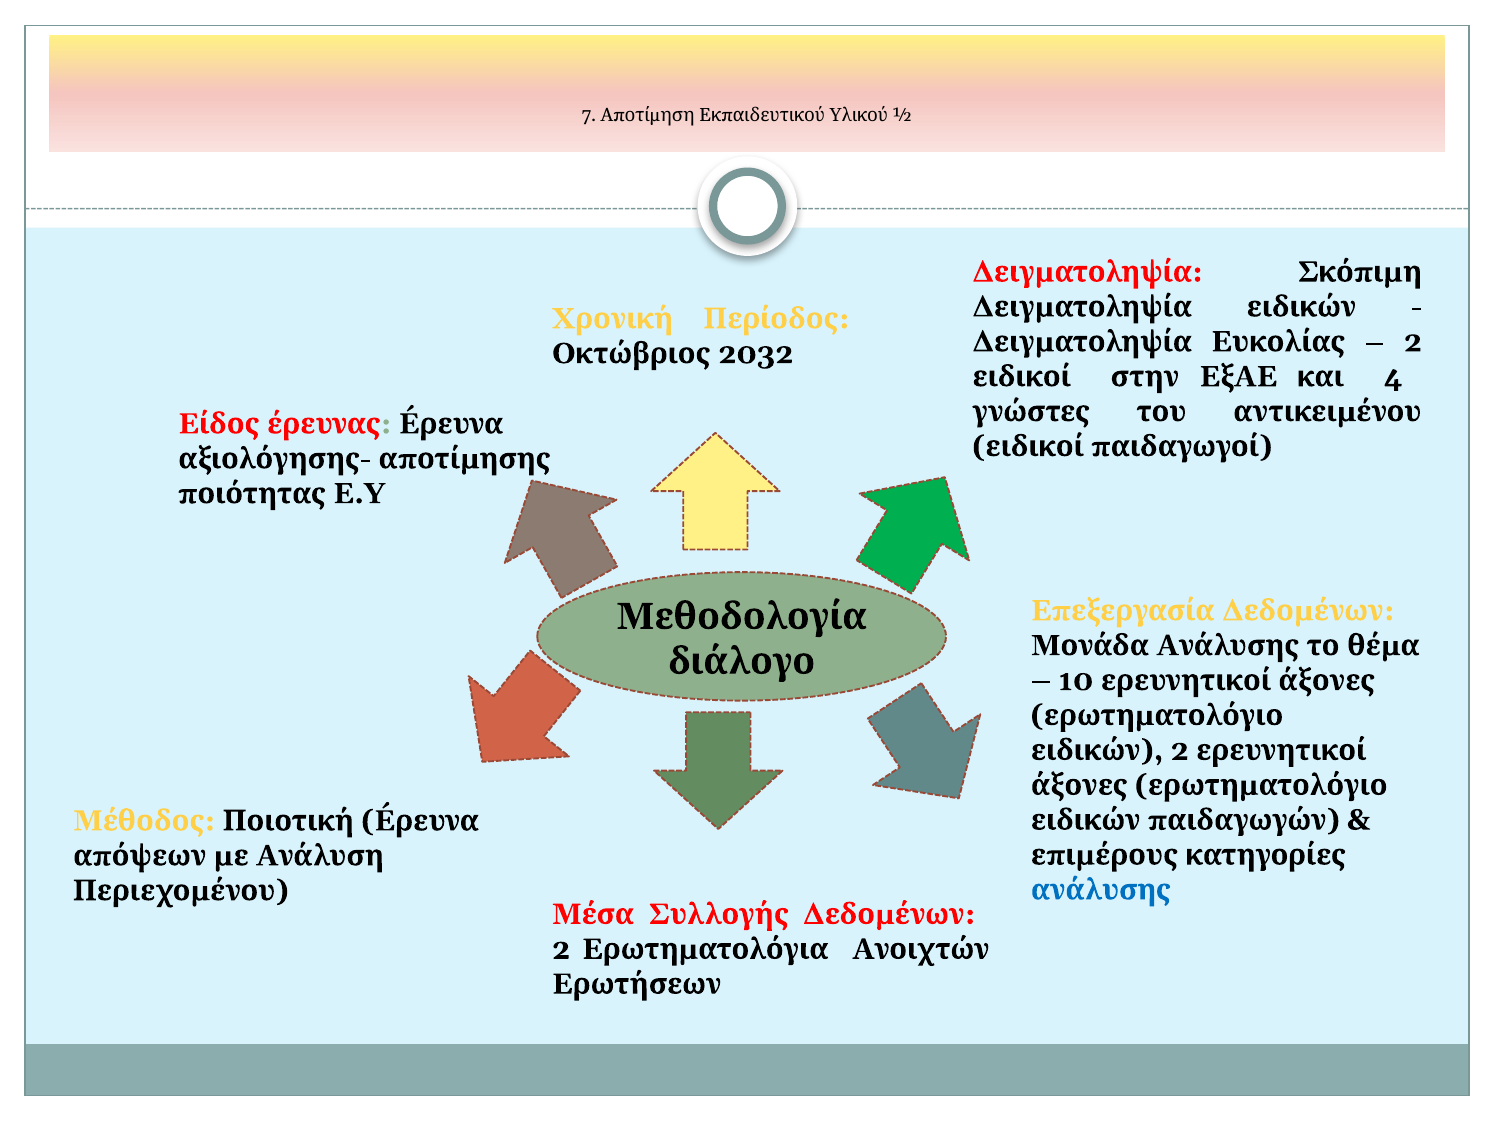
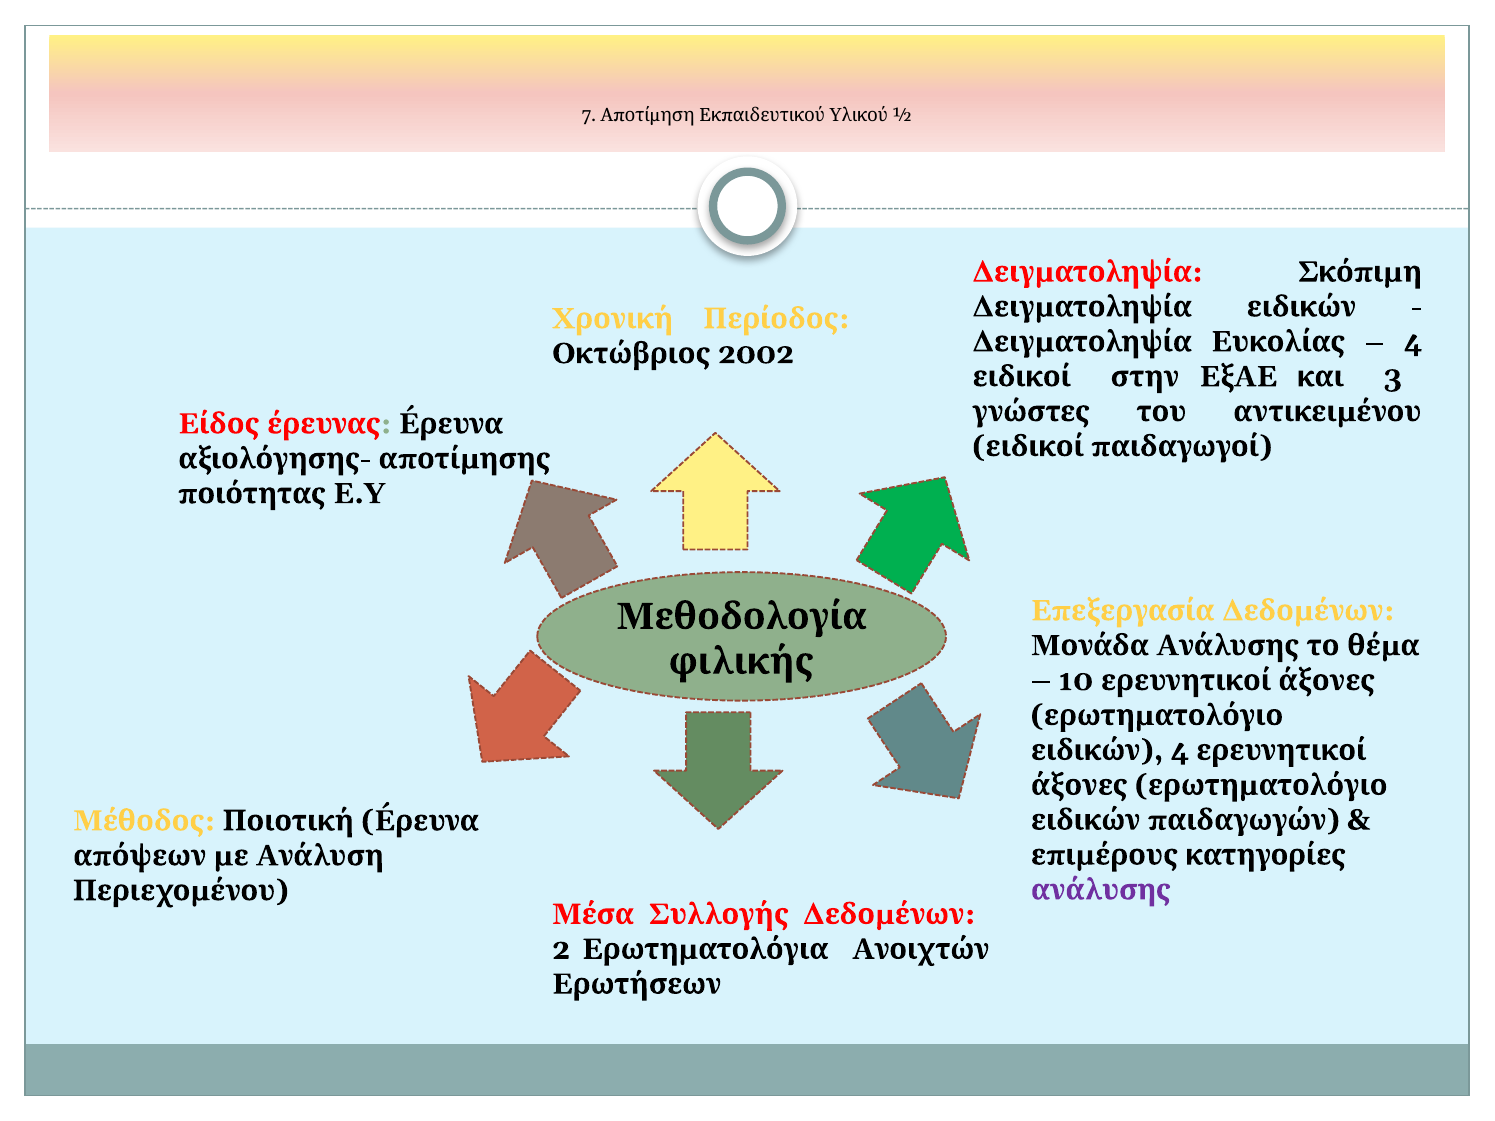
2: 2 -> 4 (1413, 342)
2032: 2032 -> 2002 (756, 354)
4: 4 -> 3 (1393, 377)
διάλογο: διάλογο -> φιλικής (741, 662)
2: 2 -> 4 (1180, 750)
ανάλυσης colour: blue -> purple (1101, 890)
